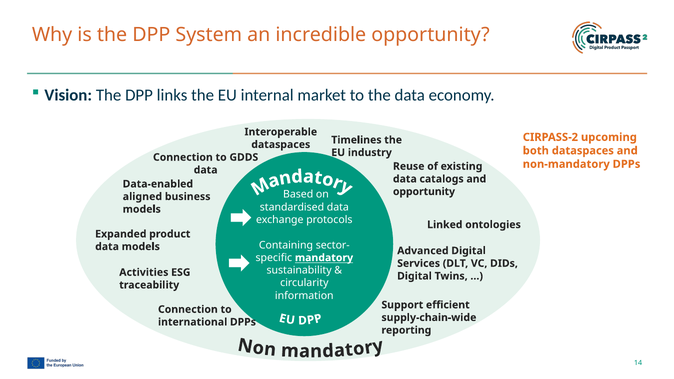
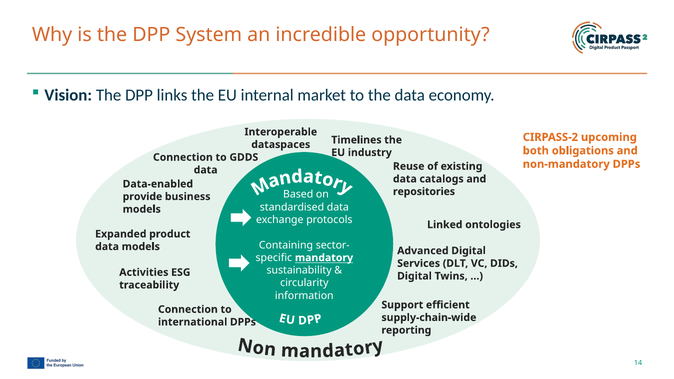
dataspaces: dataspaces -> obligations (583, 151)
opportunity: opportunity -> repositories (424, 192)
aligned: aligned -> provide (142, 197)
